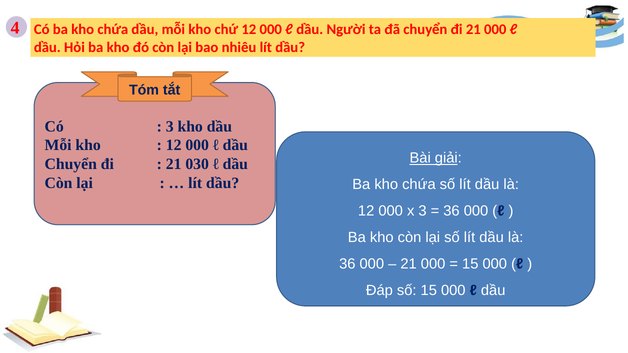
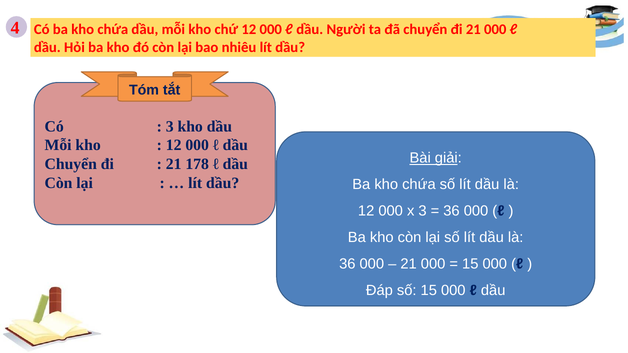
030: 030 -> 178 (197, 164)
